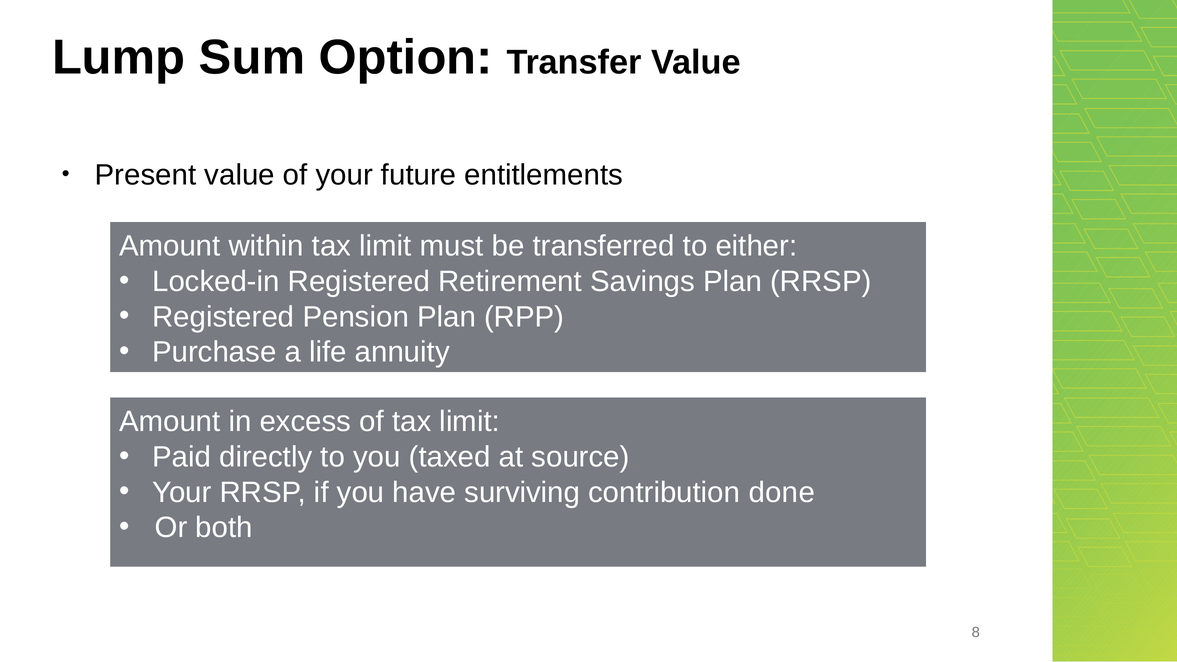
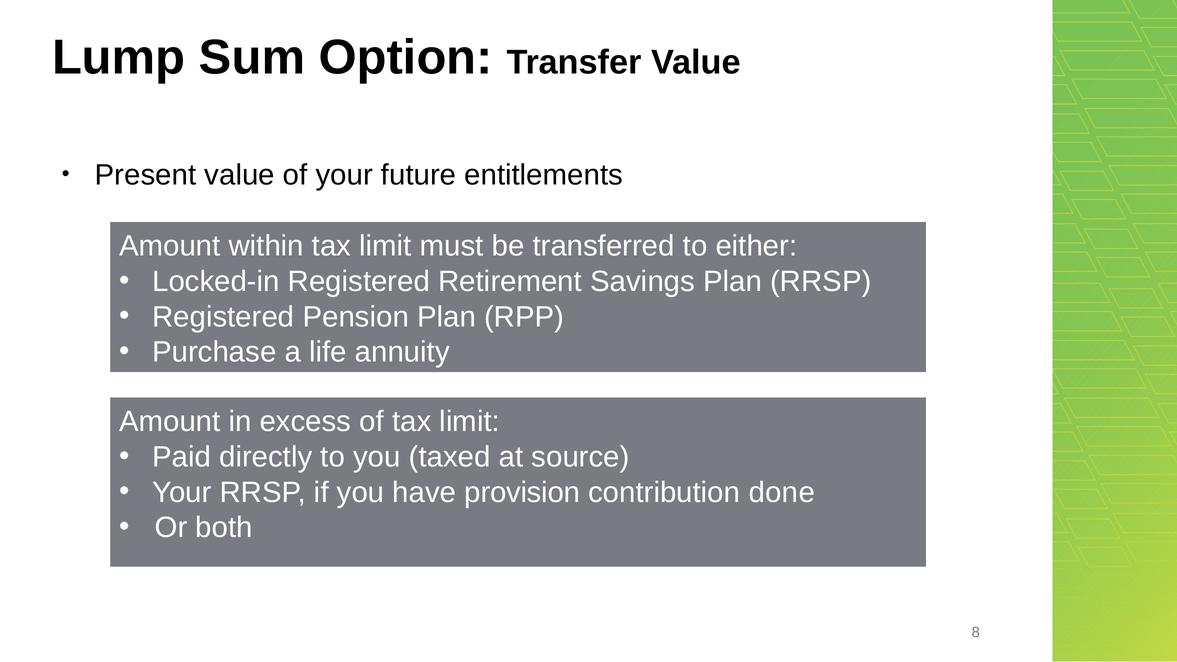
surviving: surviving -> provision (522, 492)
